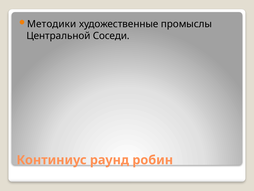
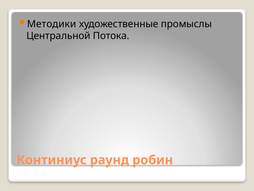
Соседи: Соседи -> Потока (111, 36)
